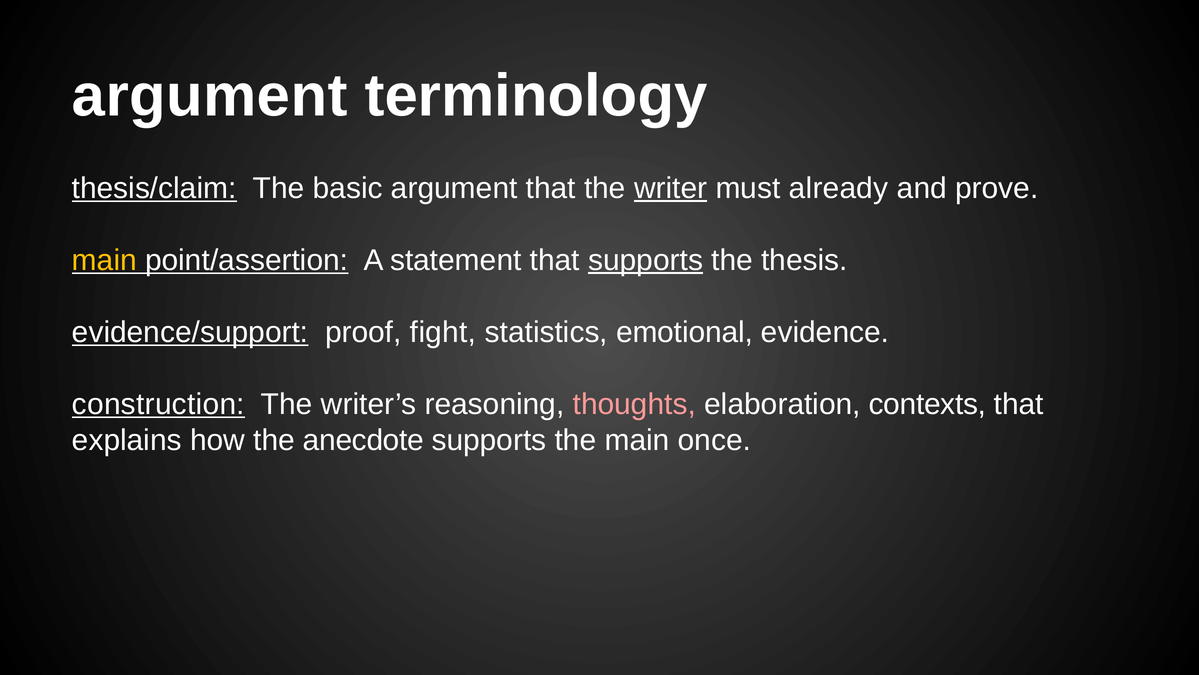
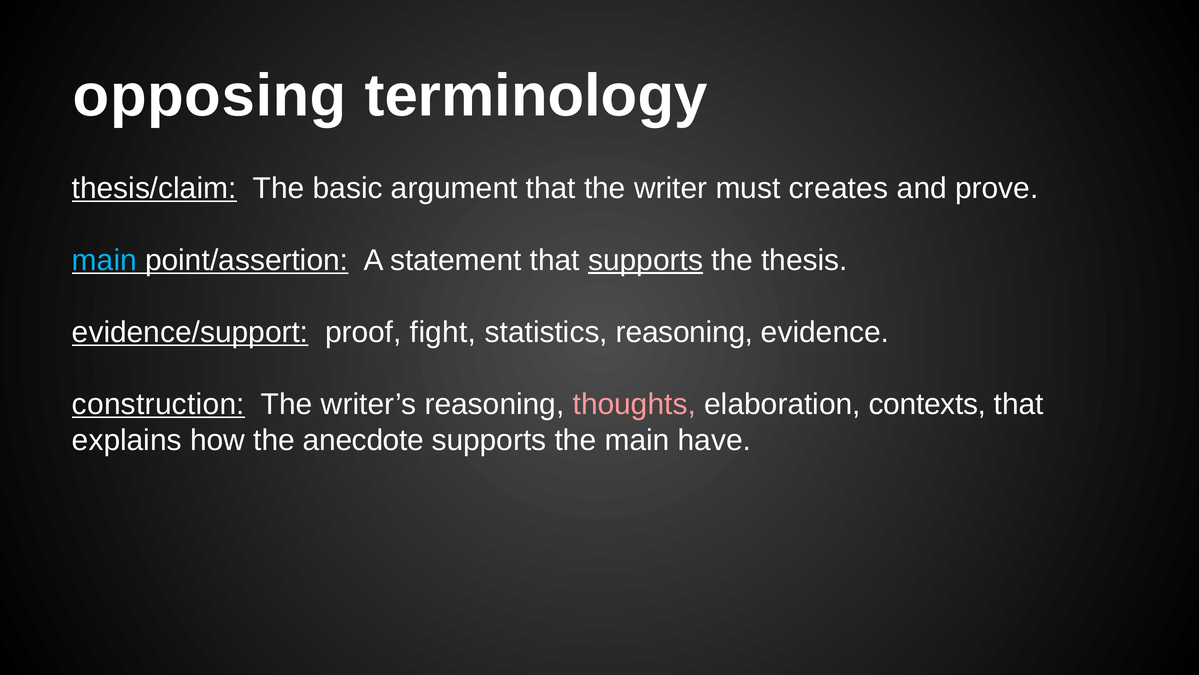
argument: argument -> opposing (210, 96)
writer underline: present -> none (671, 188)
already: already -> creates (839, 188)
main colour: yellow -> light blue (104, 260)
statistics emotional: emotional -> reasoning (685, 332)
once: once -> have (714, 440)
